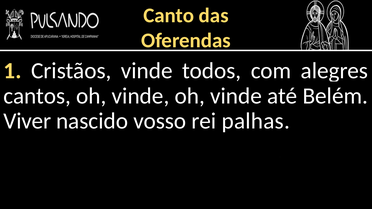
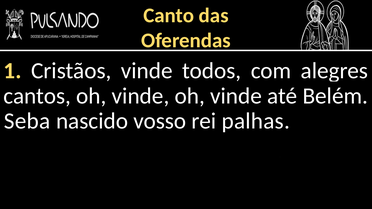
Viver: Viver -> Seba (27, 121)
